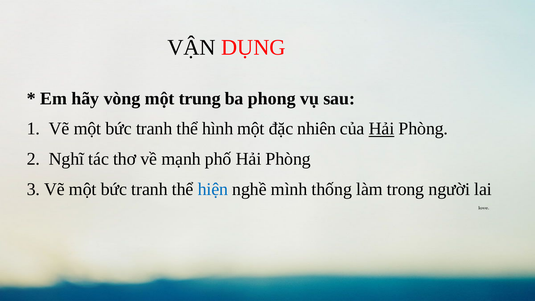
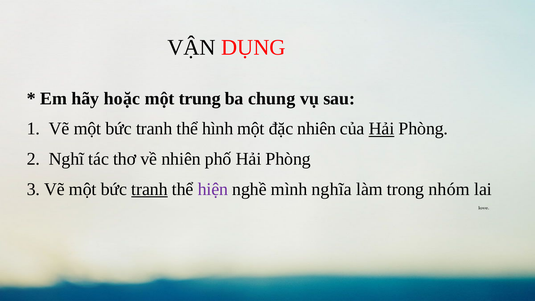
vòng: vòng -> hoặc (122, 99)
phong: phong -> chung (272, 99)
về mạnh: mạnh -> nhiên (181, 159)
tranh underline: none -> present (149, 189)
hiện colour: blue -> purple (213, 189)
thống: thống -> nghĩa (332, 189)
người: người -> nhóm (449, 189)
